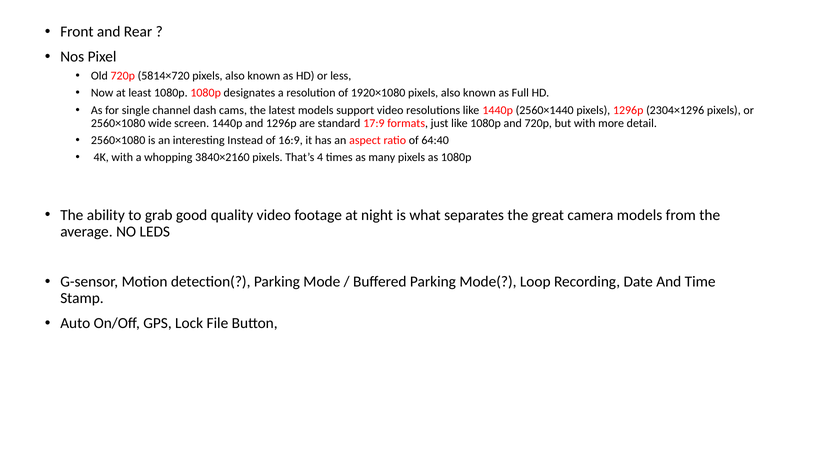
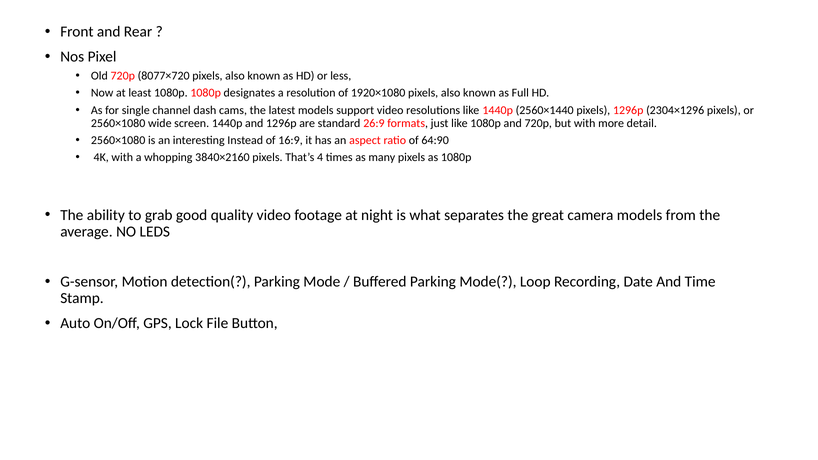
5814×720: 5814×720 -> 8077×720 (164, 76)
17:9: 17:9 -> 26:9 (374, 123)
64:40: 64:40 -> 64:90 (435, 140)
